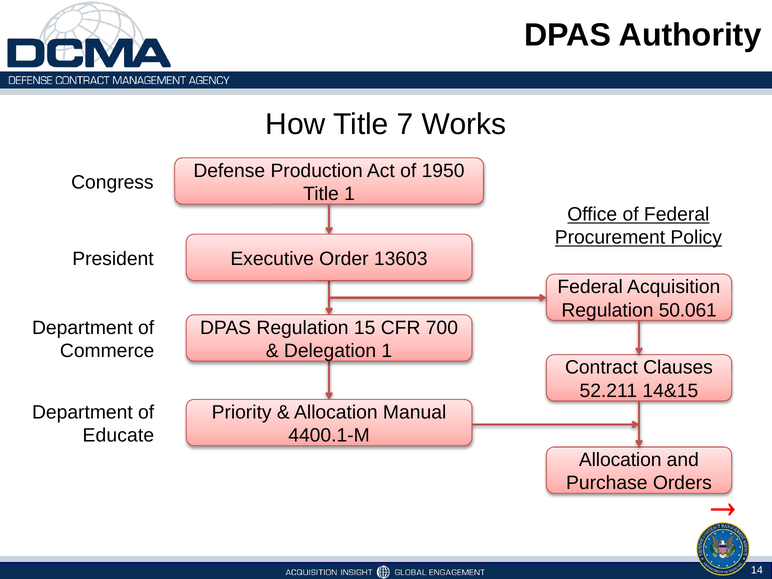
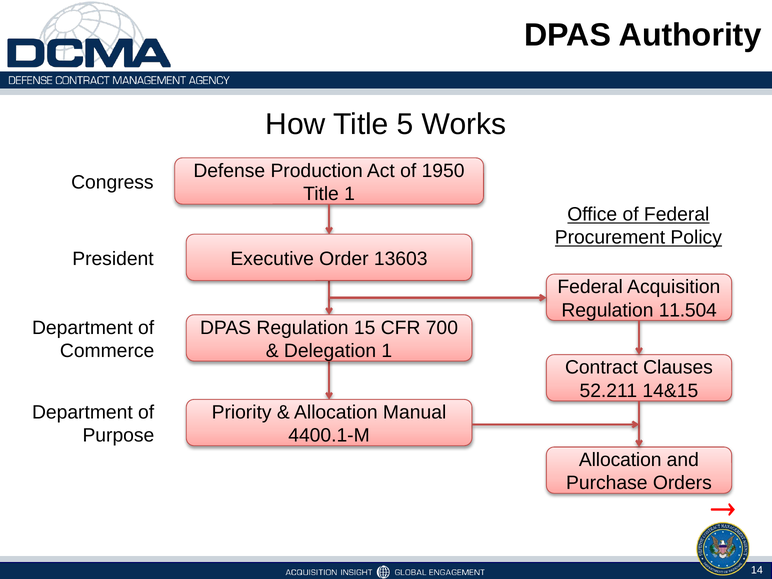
7: 7 -> 5 (405, 124)
50.061: 50.061 -> 11.504 (688, 310)
Educate: Educate -> Purpose (118, 435)
